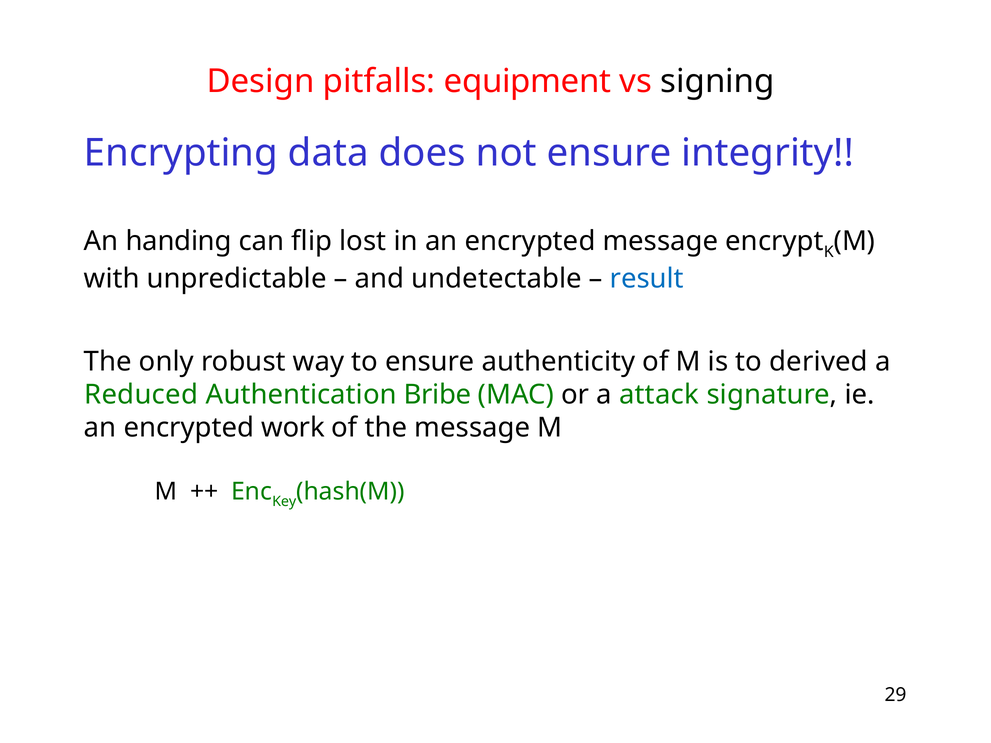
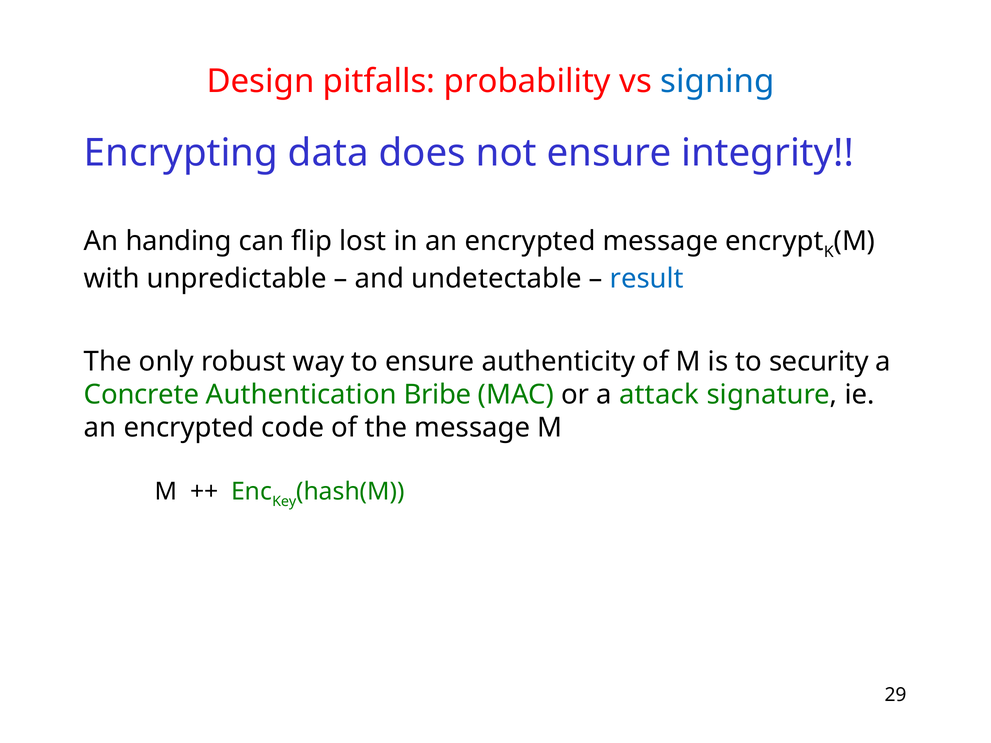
equipment: equipment -> probability (527, 81)
signing colour: black -> blue (718, 81)
derived: derived -> security (819, 362)
Reduced: Reduced -> Concrete (141, 395)
work: work -> code (293, 428)
